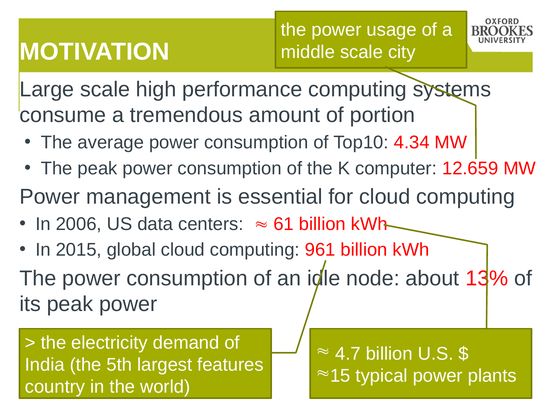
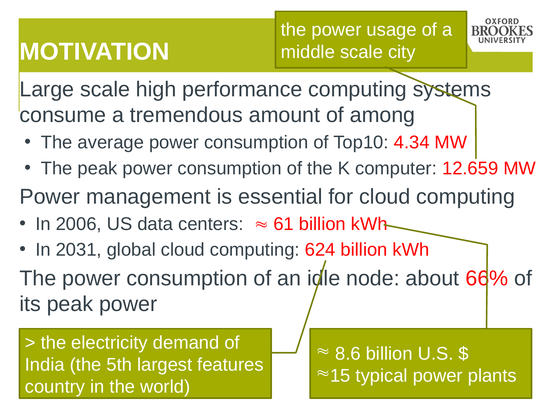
portion: portion -> among (383, 115)
2015: 2015 -> 2031 (79, 249)
961: 961 -> 624 (320, 249)
13%: 13% -> 66% (487, 278)
4.7: 4.7 -> 8.6 (348, 353)
